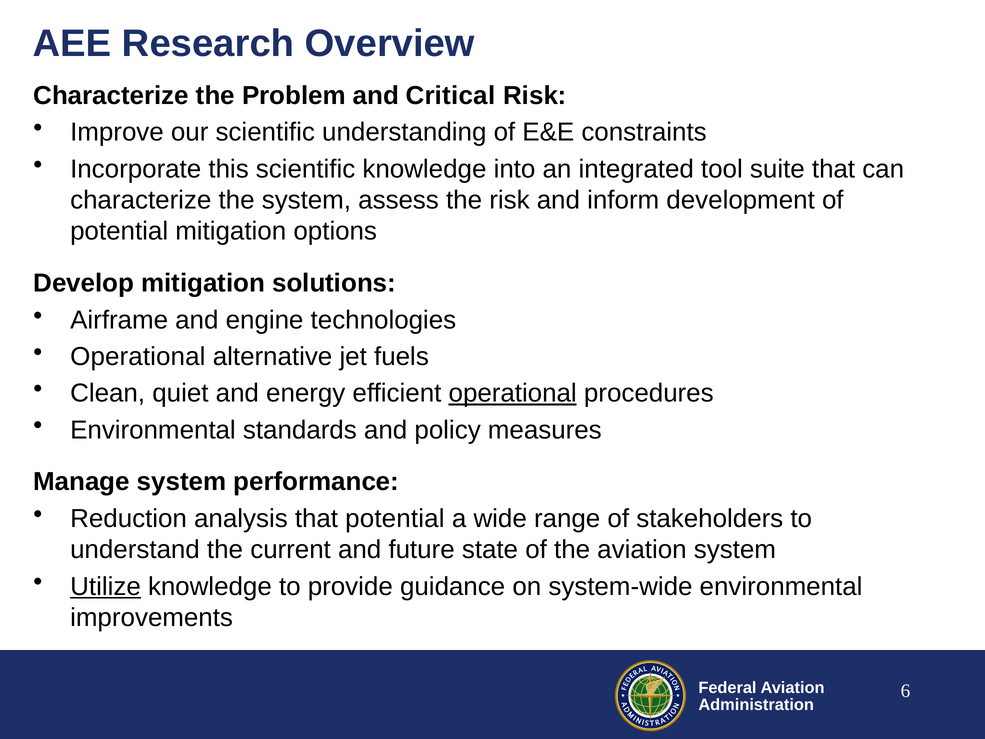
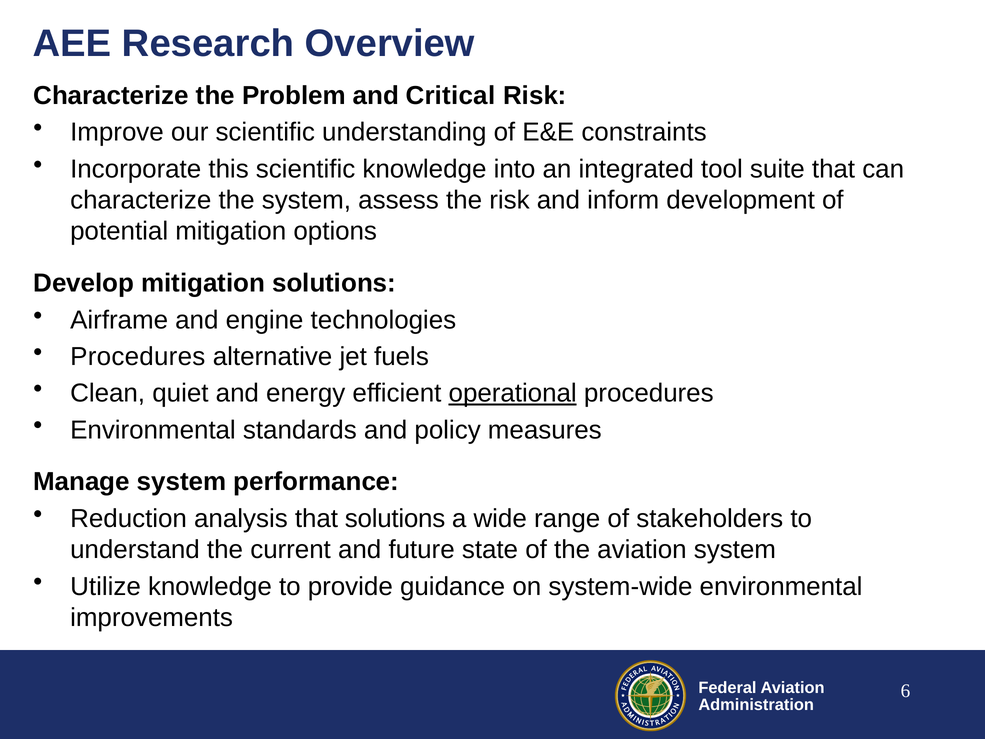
Operational: Operational -> Procedures (138, 357)
that potential: potential -> solutions (395, 518)
Utilize underline: present -> none (106, 586)
